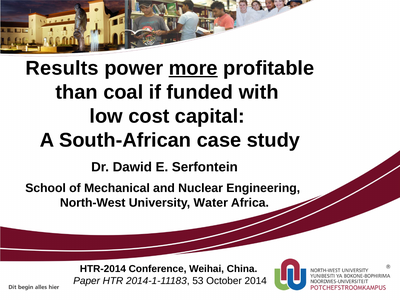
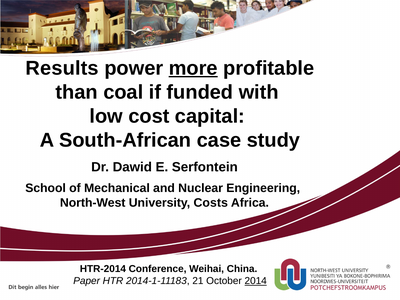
Water: Water -> Costs (211, 203)
53: 53 -> 21 (198, 281)
2014 underline: none -> present (256, 281)
